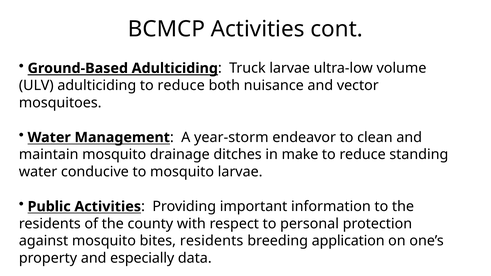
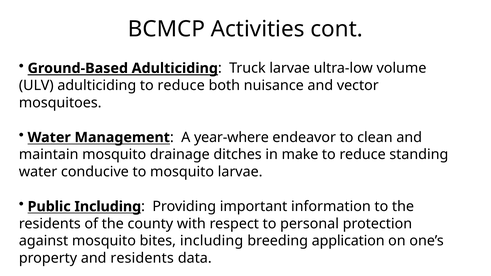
year-storm: year-storm -> year-where (231, 137)
Public Activities: Activities -> Including (108, 207)
bites residents: residents -> including (212, 241)
and especially: especially -> residents (142, 258)
